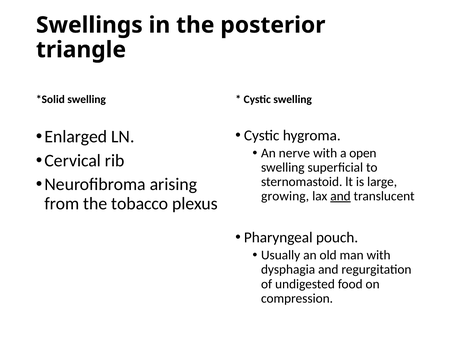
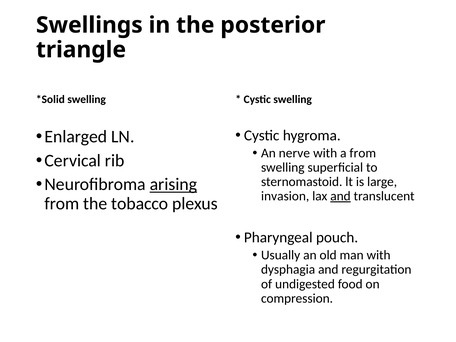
a open: open -> from (363, 153)
arising underline: none -> present (173, 184)
growing: growing -> invasion (285, 196)
